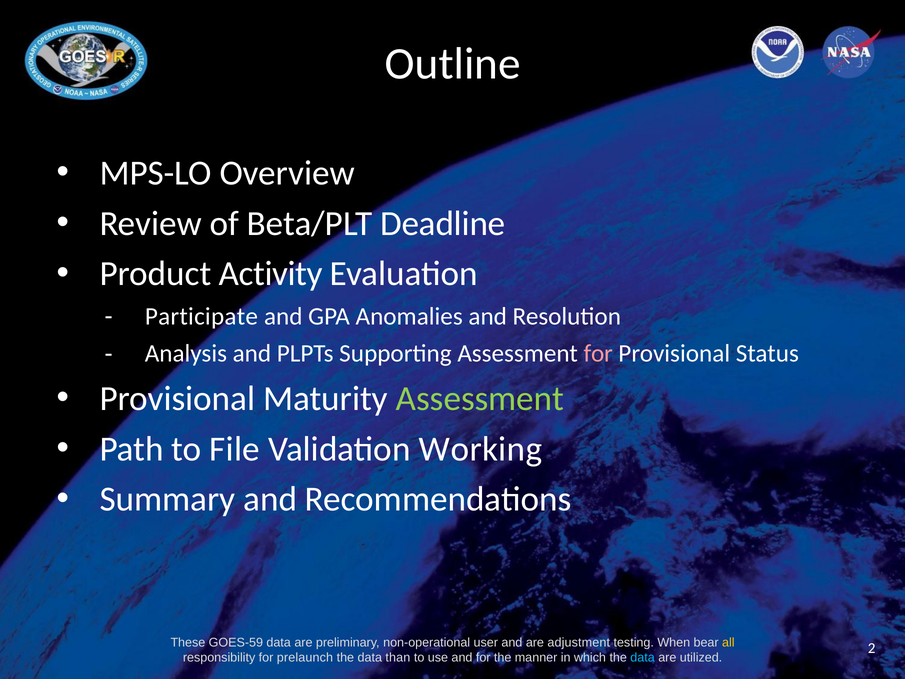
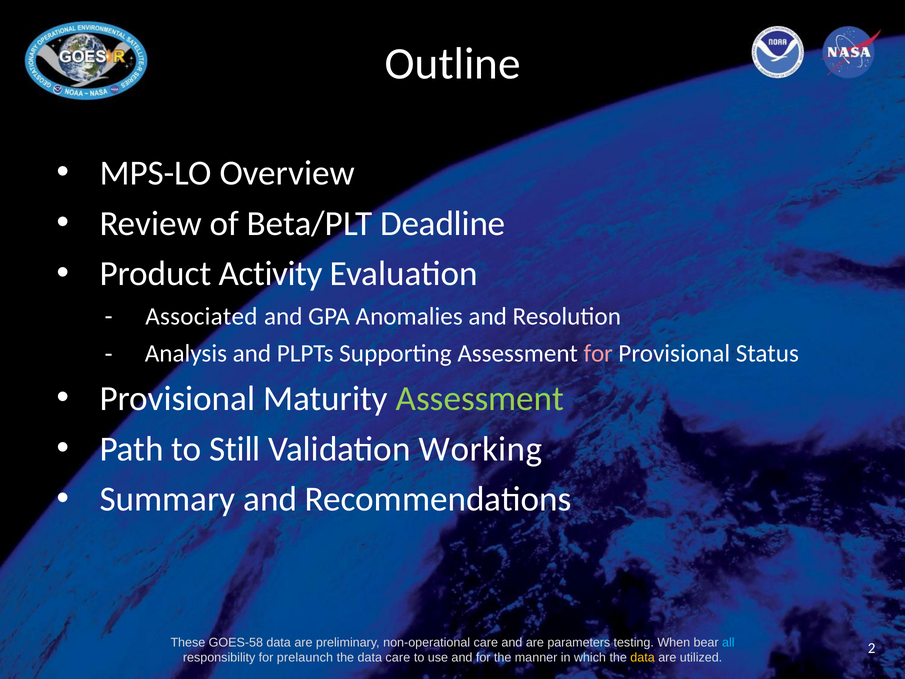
Participate: Participate -> Associated (201, 316)
File: File -> Still (235, 449)
GOES-59: GOES-59 -> GOES-58 (236, 642)
non-operational user: user -> care (486, 642)
adjustment: adjustment -> parameters (579, 642)
all colour: yellow -> light blue (728, 642)
data than: than -> care (398, 658)
data colour: light blue -> yellow (643, 658)
